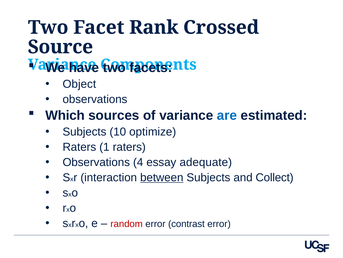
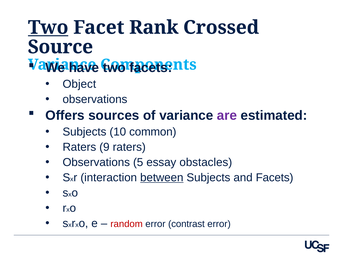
Two underline: none -> present (48, 27)
Which: Which -> Offers (65, 115)
are colour: blue -> purple (227, 115)
optimize: optimize -> common (153, 131)
1: 1 -> 9 (104, 147)
4: 4 -> 5 (138, 162)
adequate: adequate -> obstacles (206, 162)
and Collect: Collect -> Facets (275, 177)
